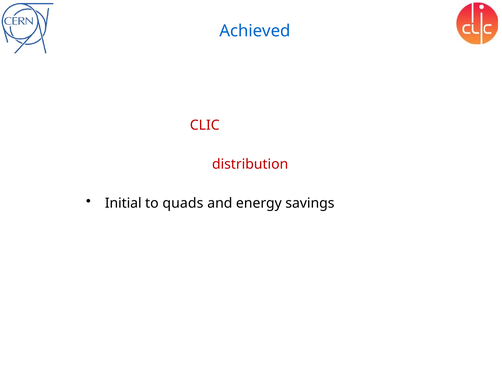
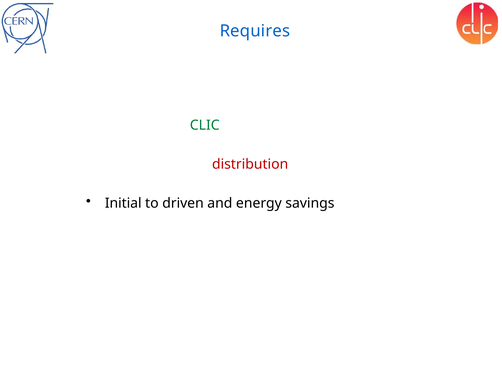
Achieved: Achieved -> Requires (255, 31)
CLIC colour: red -> green (205, 125)
quads: quads -> driven (183, 203)
